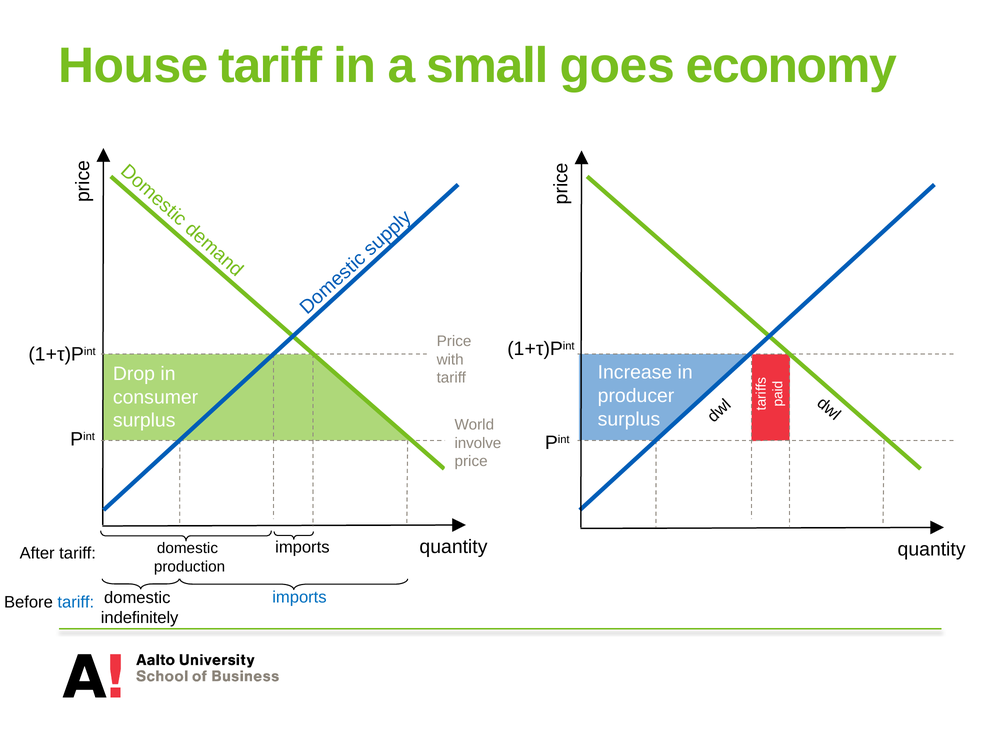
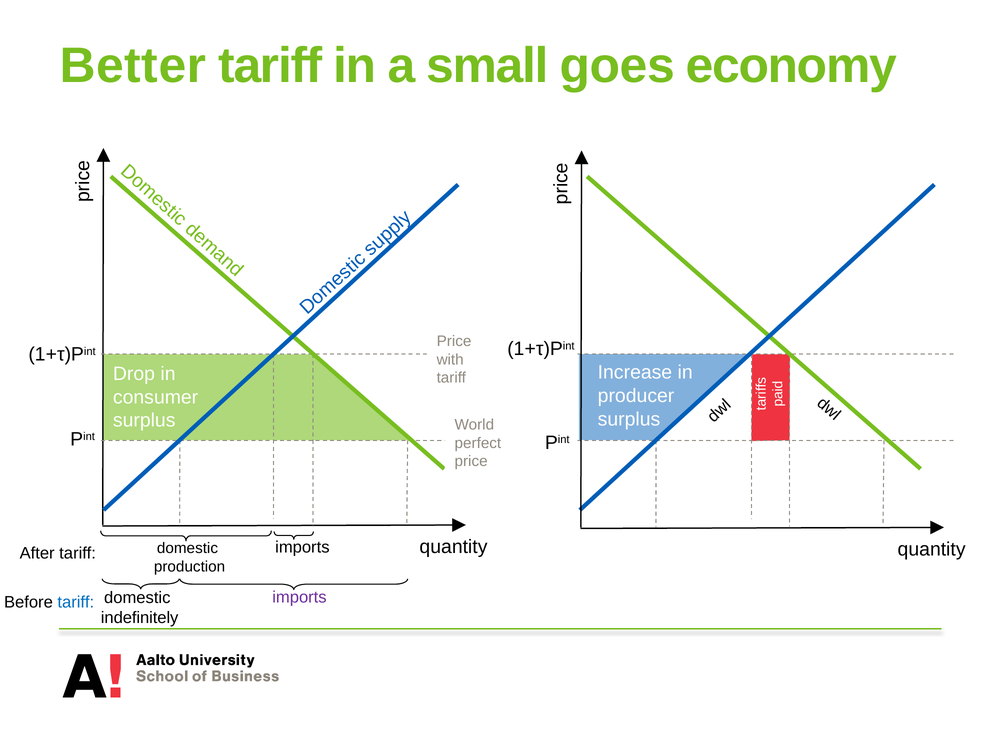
House: House -> Better (133, 66)
involve: involve -> perfect (478, 443)
imports colour: blue -> purple (299, 598)
